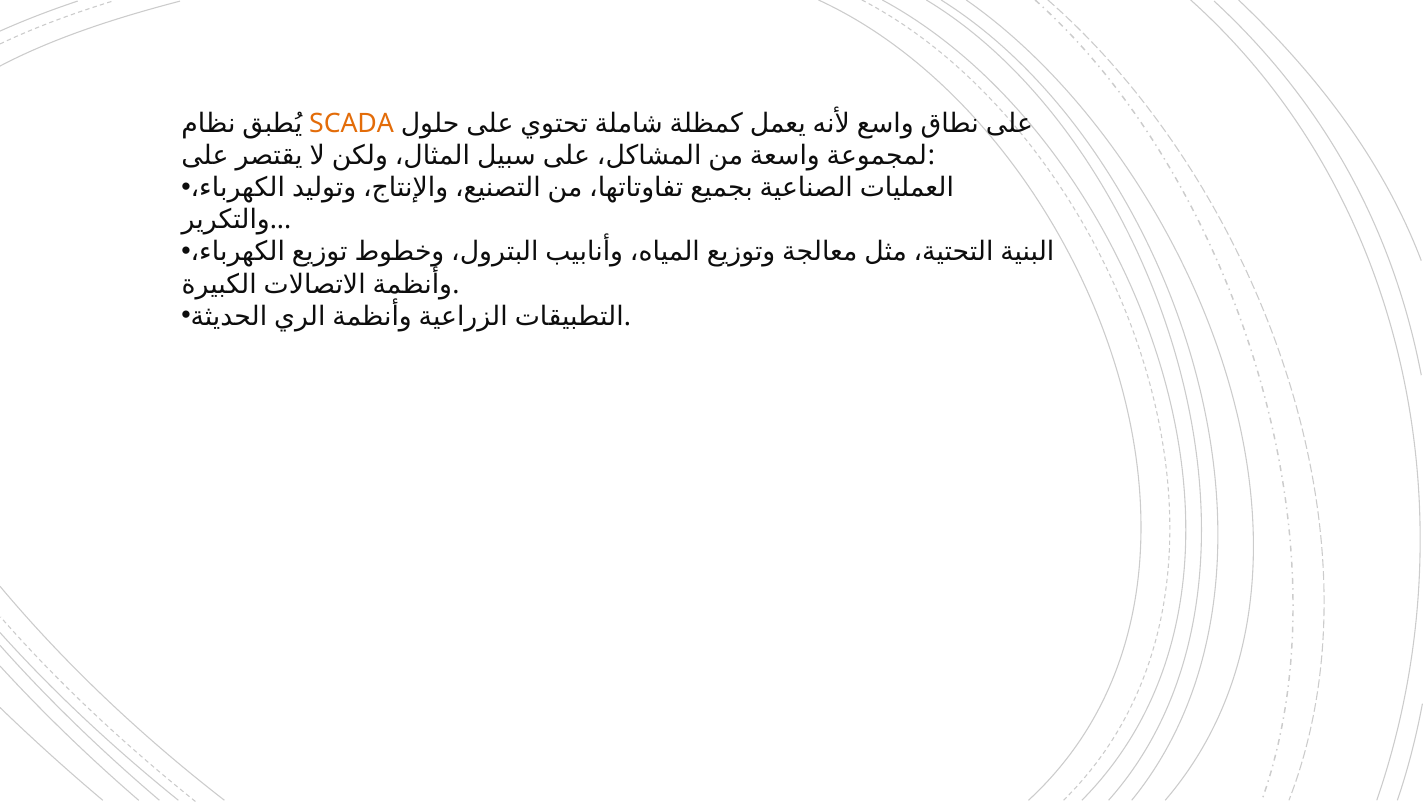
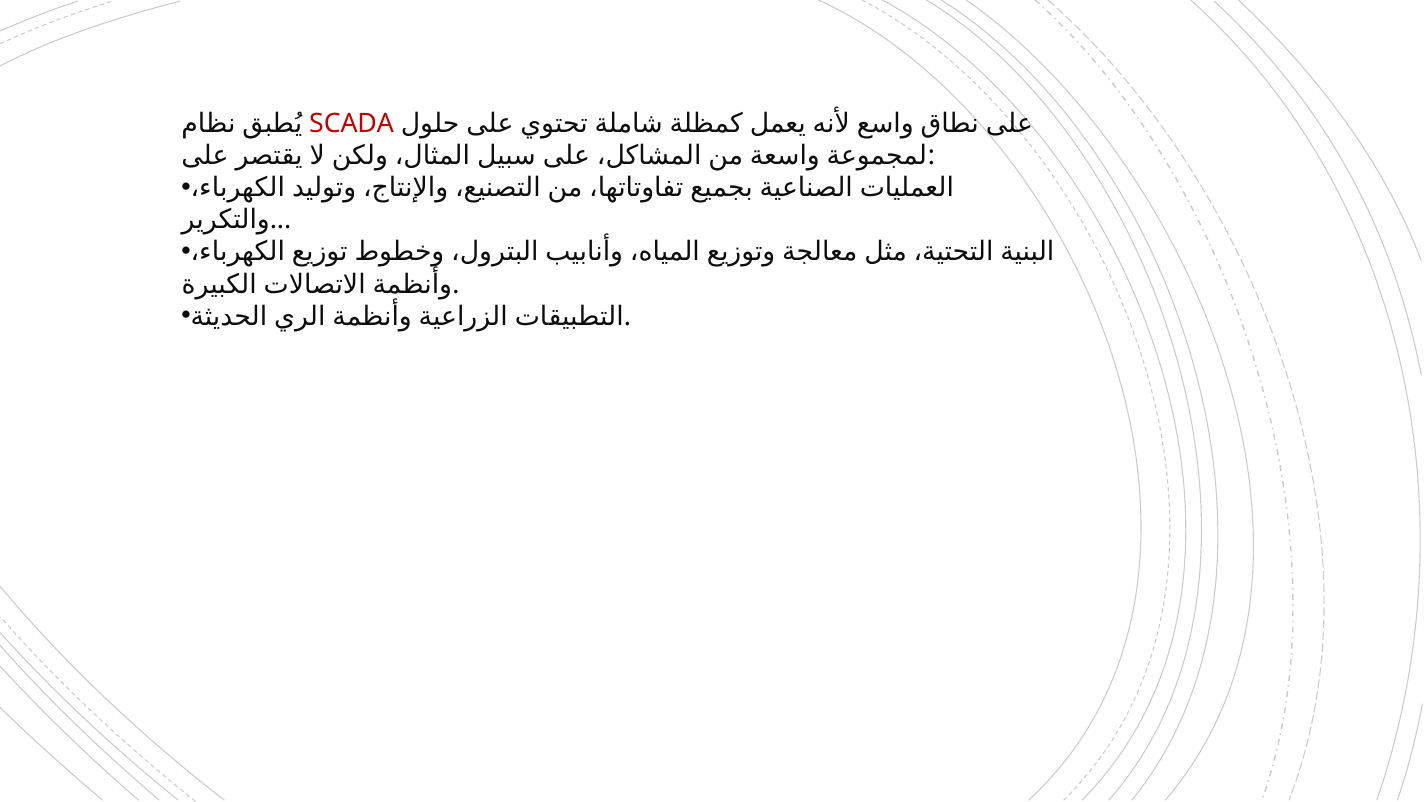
SCADA colour: orange -> red (352, 124)
